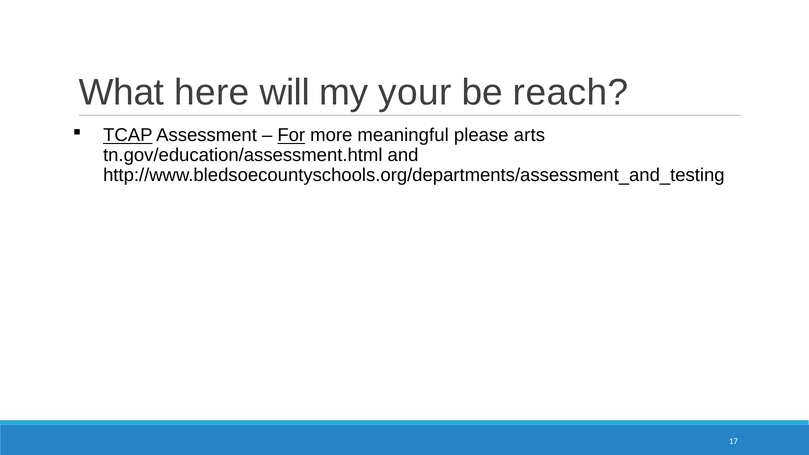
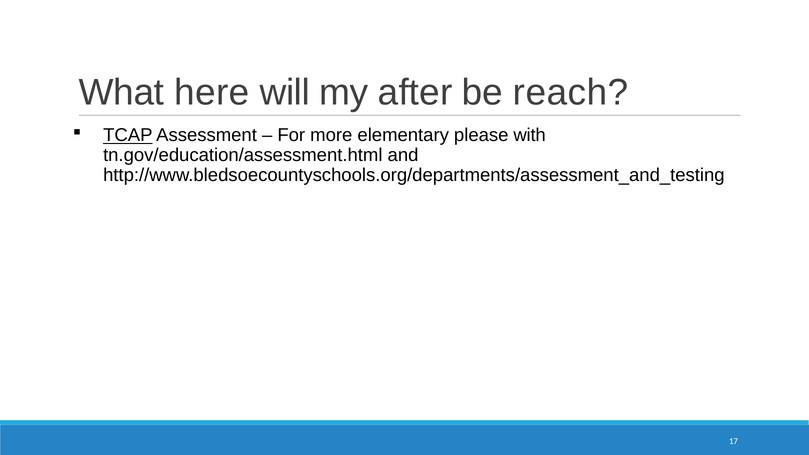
your: your -> after (415, 92)
For underline: present -> none (291, 135)
meaningful: meaningful -> elementary (403, 135)
arts: arts -> with (530, 135)
